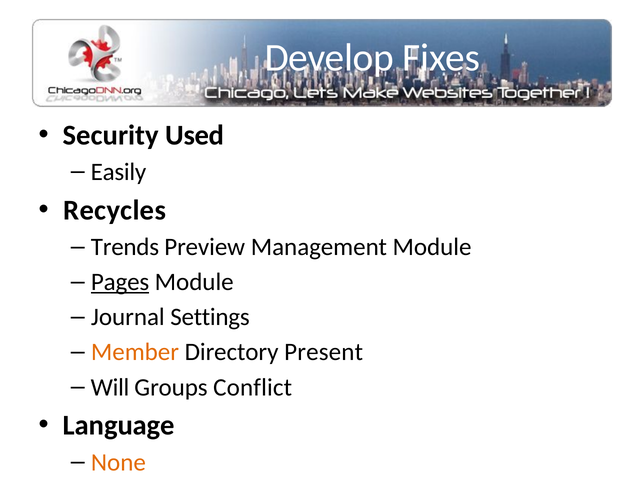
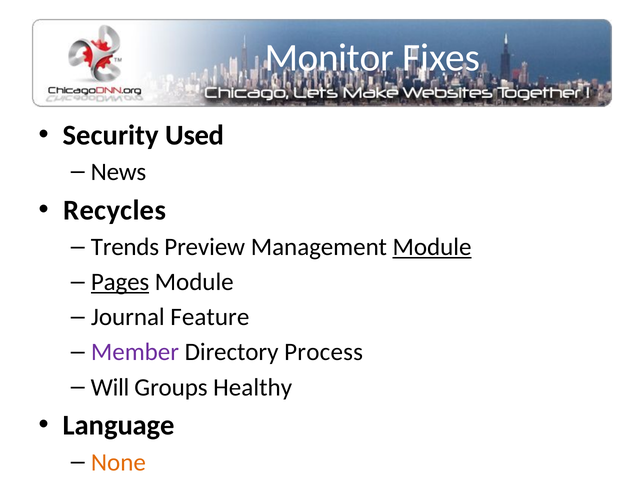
Develop: Develop -> Monitor (329, 58)
Easily: Easily -> News (119, 172)
Module underline: none -> present (432, 247)
Settings: Settings -> Feature (210, 317)
Member colour: orange -> purple (135, 352)
Present: Present -> Process (324, 352)
Conflict: Conflict -> Healthy (253, 387)
